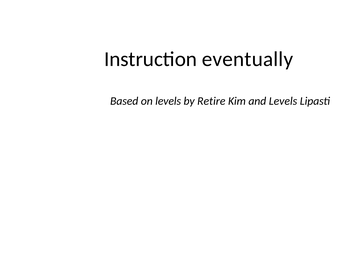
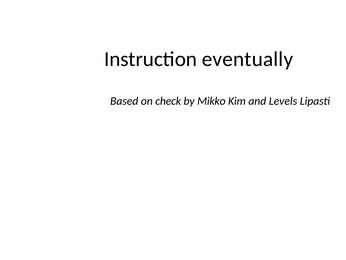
on levels: levels -> check (168, 101)
Retire: Retire -> Mikko (211, 101)
